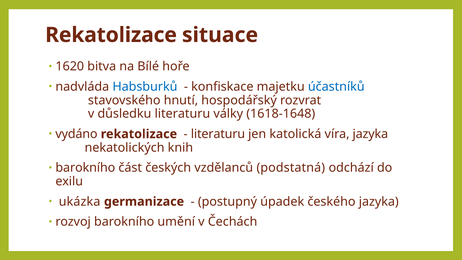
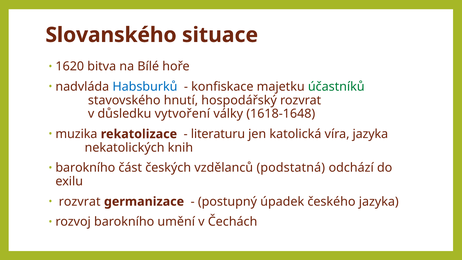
Rekatolizace: Rekatolizace -> Slovanského (111, 35)
účastníků colour: blue -> green (336, 87)
důsledku literaturu: literaturu -> vytvoření (182, 114)
vydáno: vydáno -> muzika (76, 134)
ukázka: ukázka -> rozvrat (80, 201)
